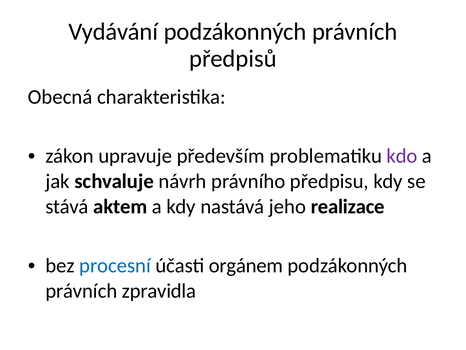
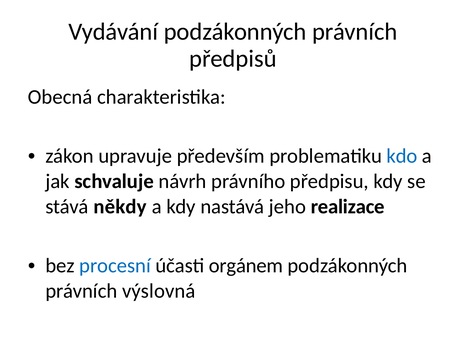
kdo colour: purple -> blue (402, 156)
aktem: aktem -> někdy (120, 206)
zpravidla: zpravidla -> výslovná (159, 291)
